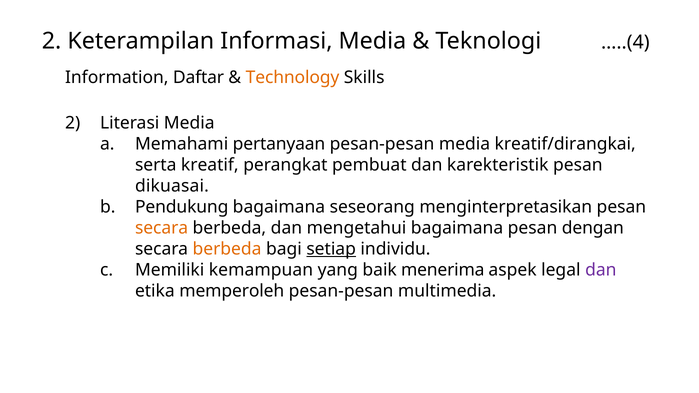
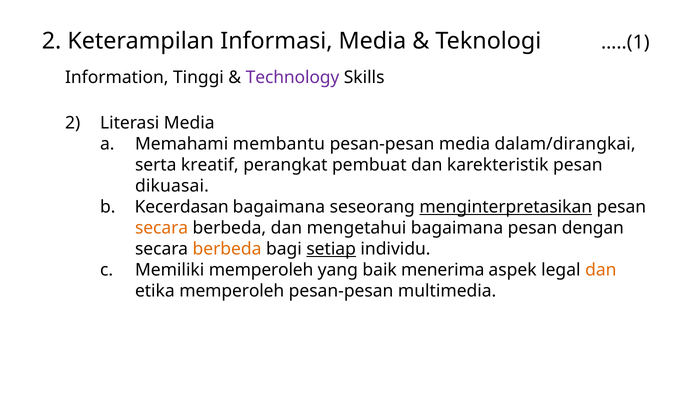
…..(4: …..(4 -> …..(1 (625, 42)
Daftar: Daftar -> Tinggi (198, 78)
Technology colour: orange -> purple (293, 78)
pertanyaan: pertanyaan -> membantu (279, 144)
kreatif/dirangkai: kreatif/dirangkai -> dalam/dirangkai (565, 144)
Pendukung: Pendukung -> Kecerdasan (182, 207)
menginterpretasikan underline: none -> present (506, 207)
Memiliki kemampuan: kemampuan -> memperoleh (261, 270)
dan colour: purple -> orange (601, 270)
